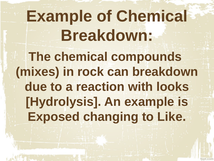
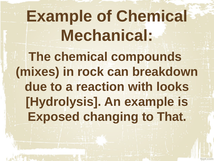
Breakdown: Breakdown -> Mechanical (107, 36)
Like: Like -> That (172, 116)
